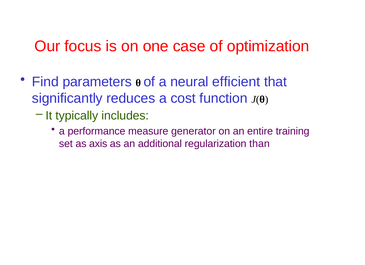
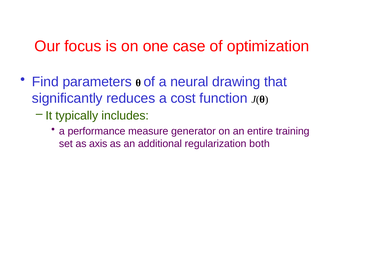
efficient: efficient -> drawing (236, 82)
than: than -> both (259, 144)
